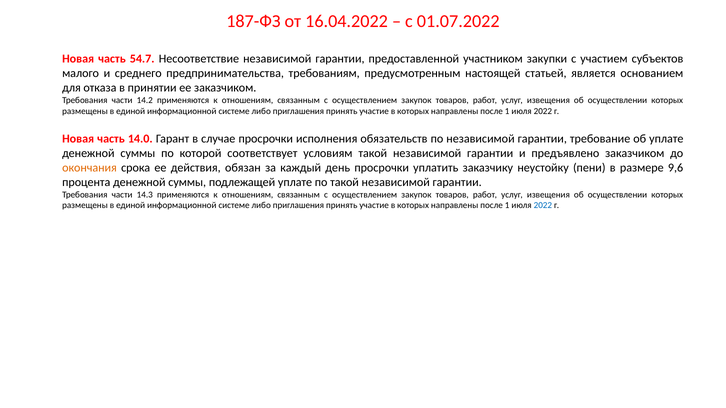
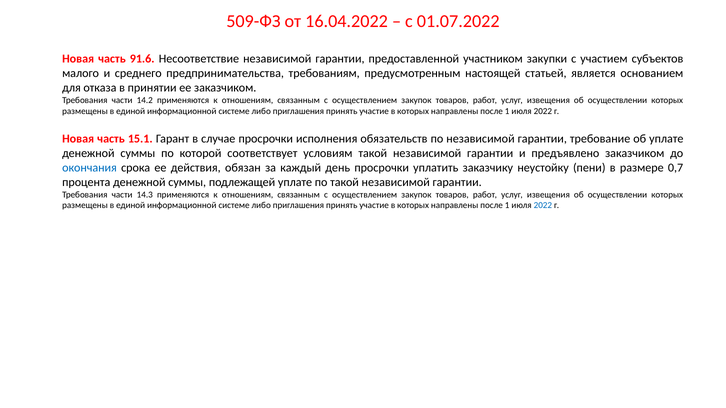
187-ФЗ: 187-ФЗ -> 509-ФЗ (253, 21)
54.7: 54.7 -> 91.6 (142, 59)
14.0: 14.0 -> 15.1 (140, 139)
окончания colour: orange -> blue (90, 168)
9,6: 9,6 -> 0,7 (676, 168)
